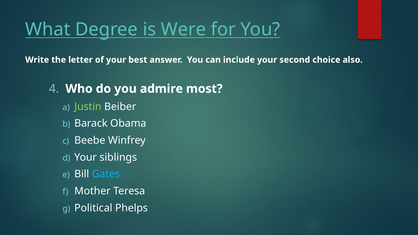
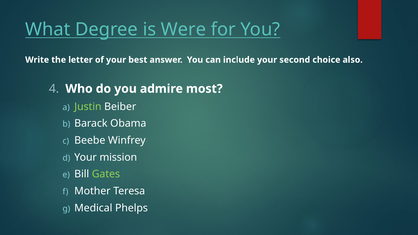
siblings: siblings -> mission (118, 157)
Gates colour: light blue -> light green (106, 174)
Political: Political -> Medical (93, 208)
